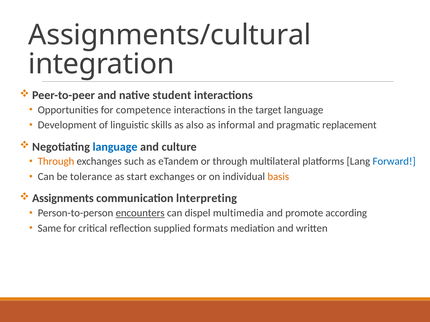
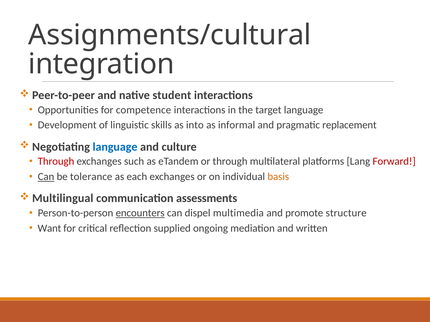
also: also -> into (195, 125)
Through colour: orange -> red (56, 162)
Forward colour: blue -> red (394, 162)
Can underline: none -> present (46, 177)
start: start -> each (137, 177)
Assignments: Assignments -> Multilingual (63, 199)
lnterpreting: lnterpreting -> assessments (207, 199)
according: according -> structure (346, 213)
Same: Same -> Want (49, 229)
formats: formats -> ongoing (211, 229)
